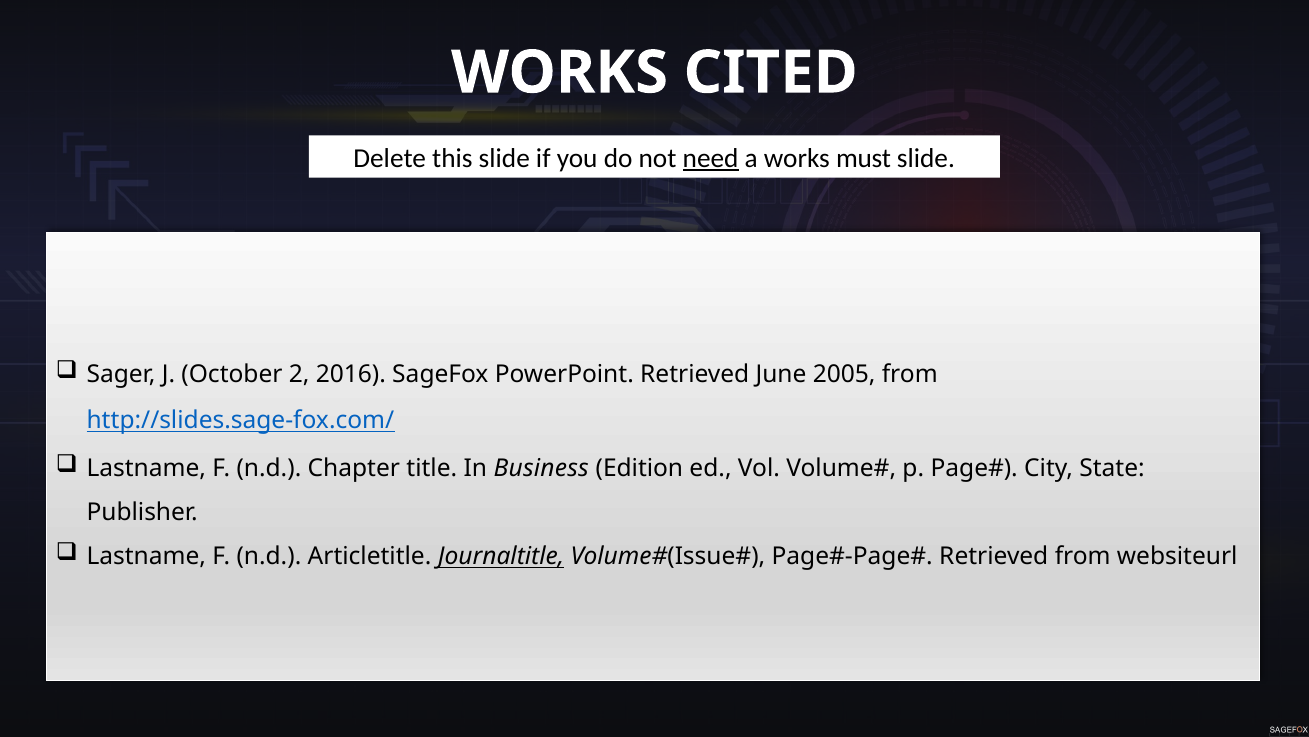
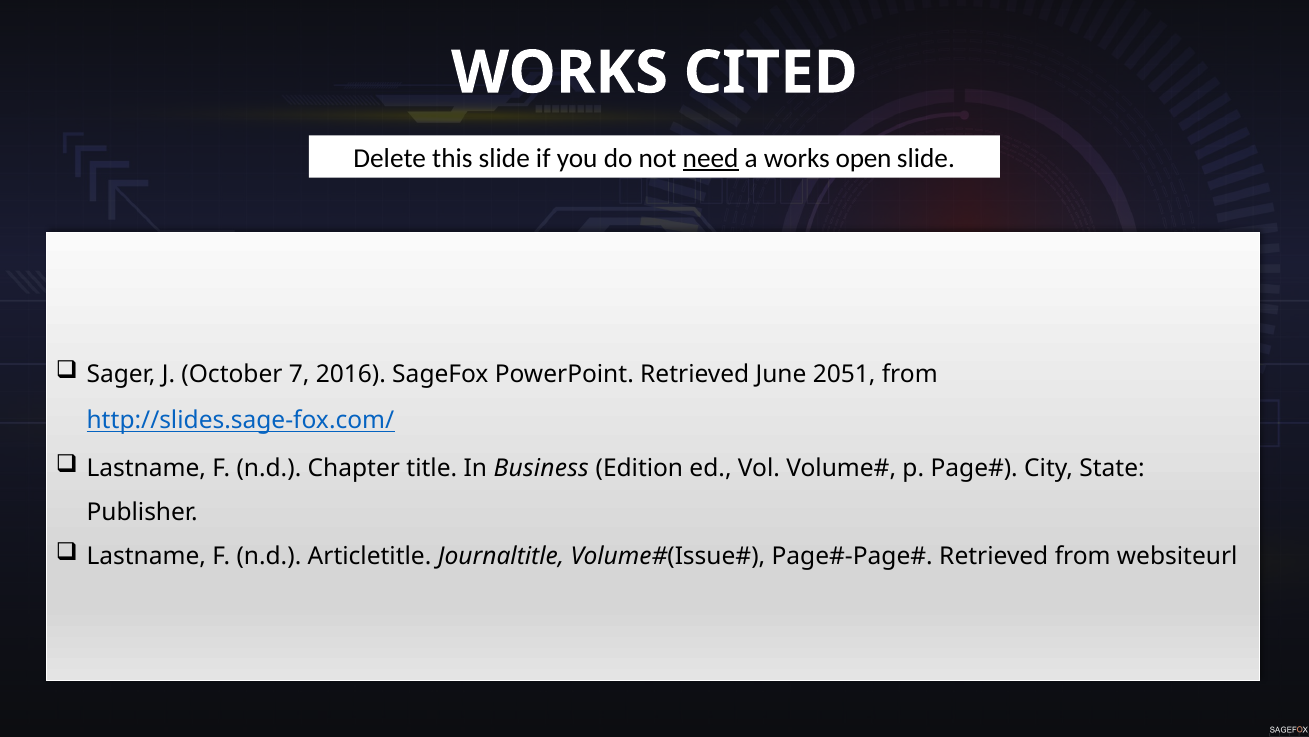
must: must -> open (864, 158)
2: 2 -> 7 (299, 374)
2005: 2005 -> 2051 (844, 374)
Journaltitle underline: present -> none (501, 556)
